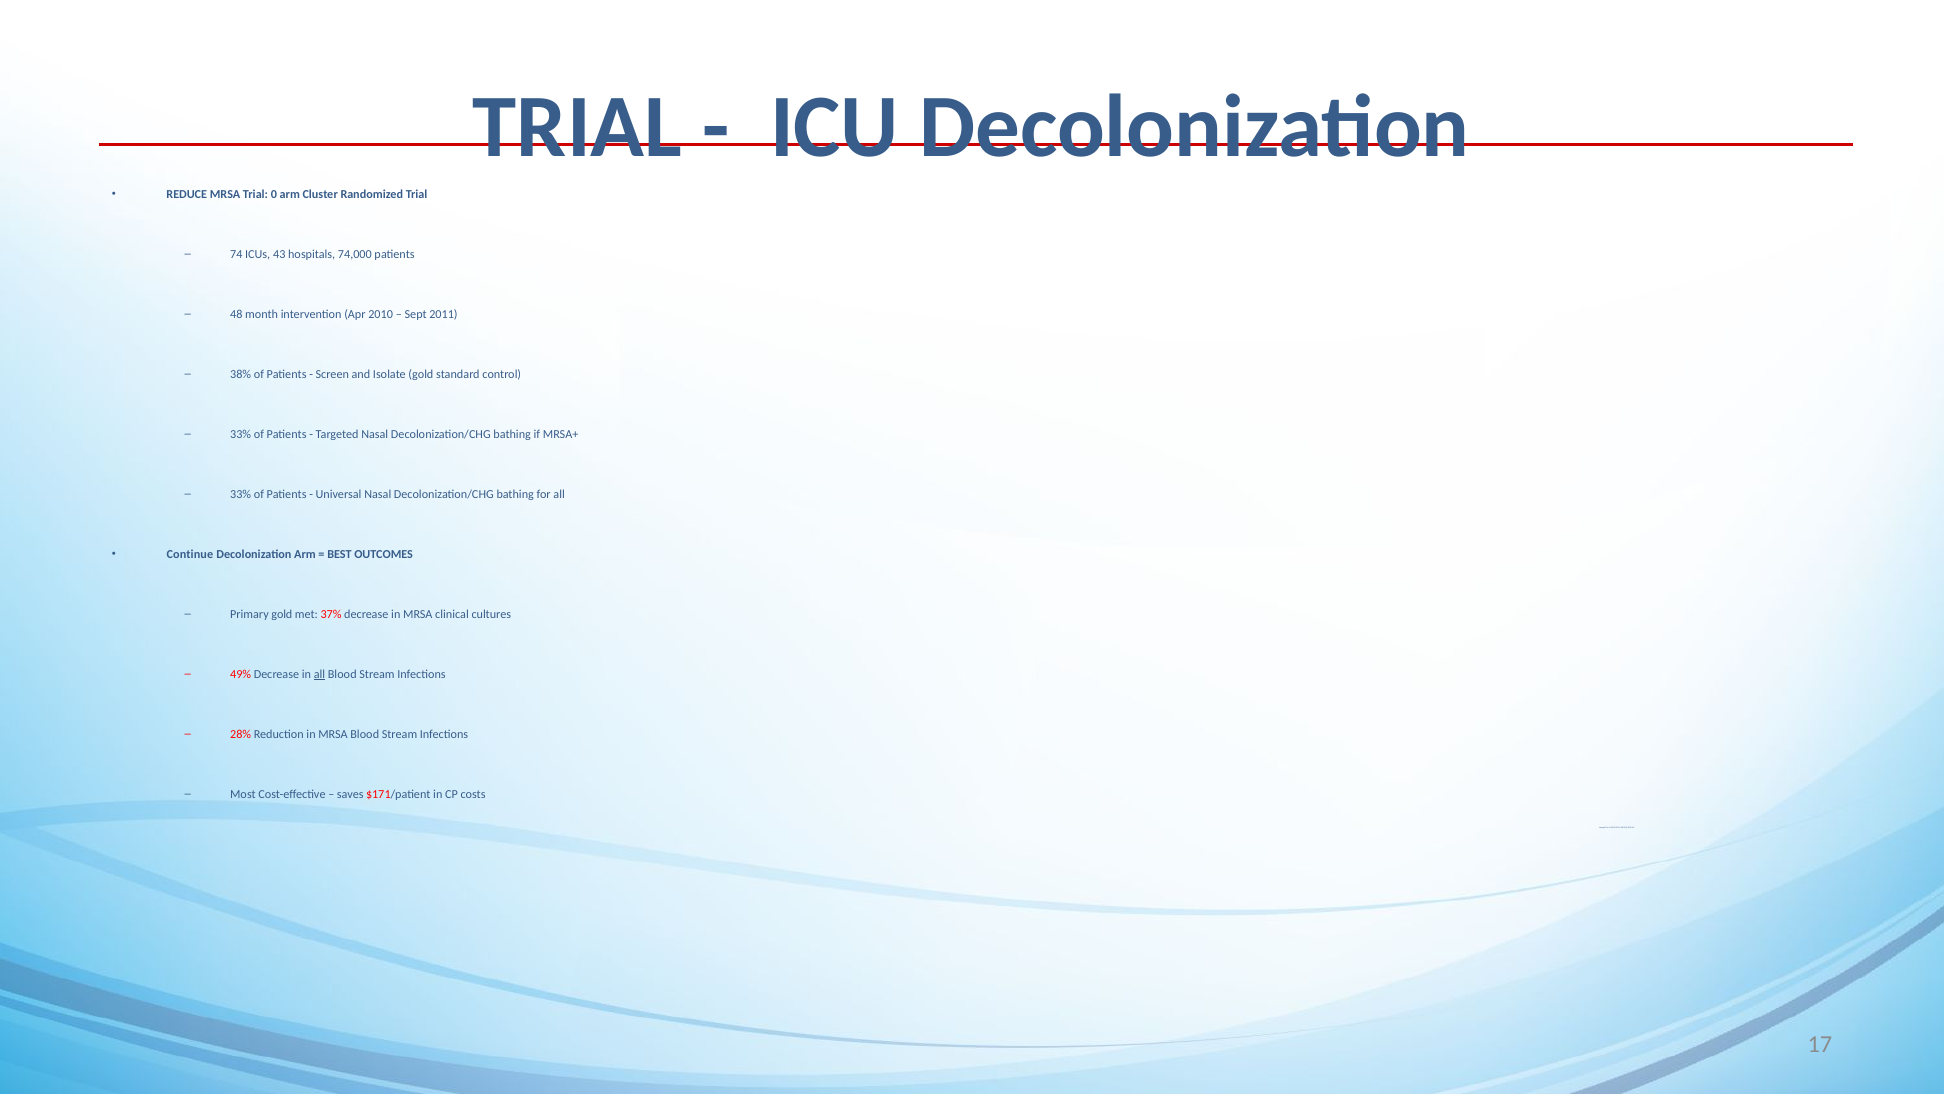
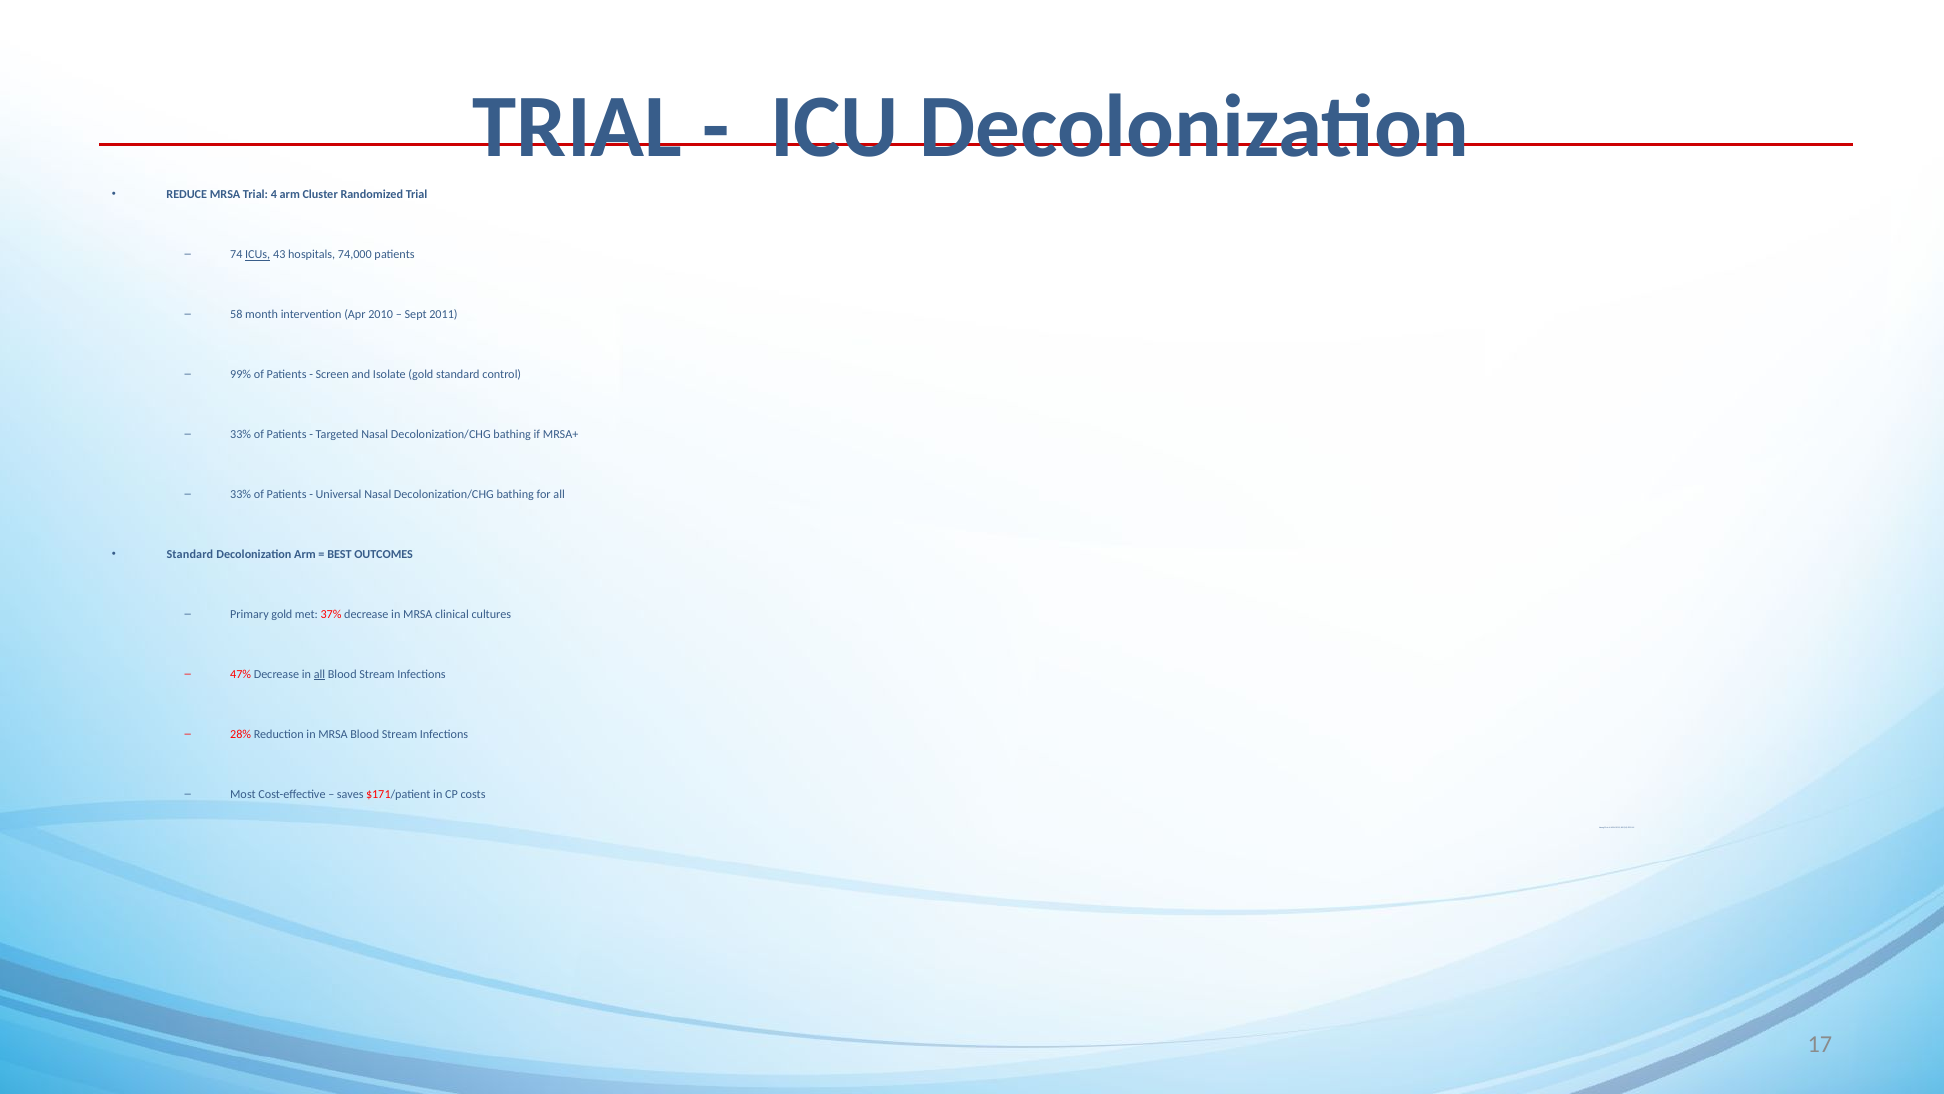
0: 0 -> 4 (274, 195)
ICUs underline: none -> present (258, 255)
48: 48 -> 58 (236, 315)
38%: 38% -> 99% (241, 375)
Continue: Continue -> Standard (190, 554)
49%: 49% -> 47% (241, 674)
